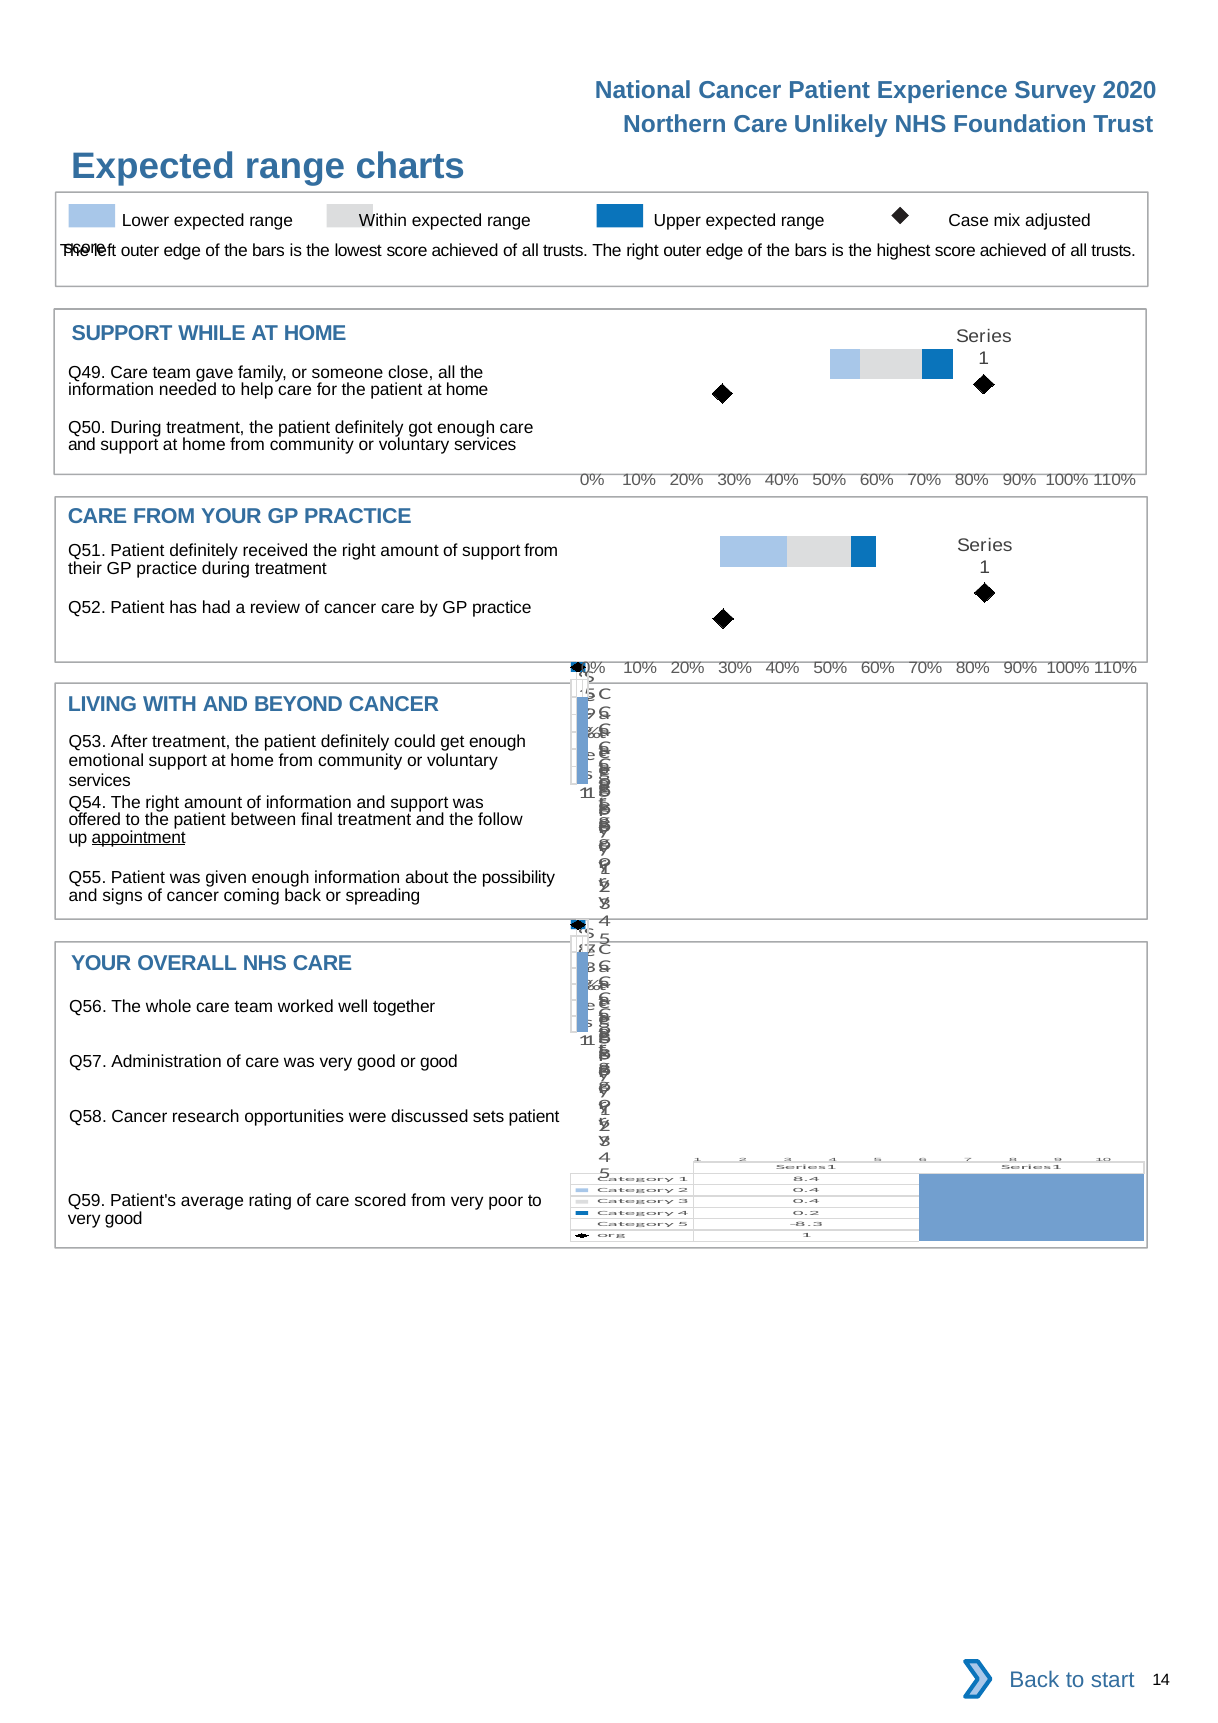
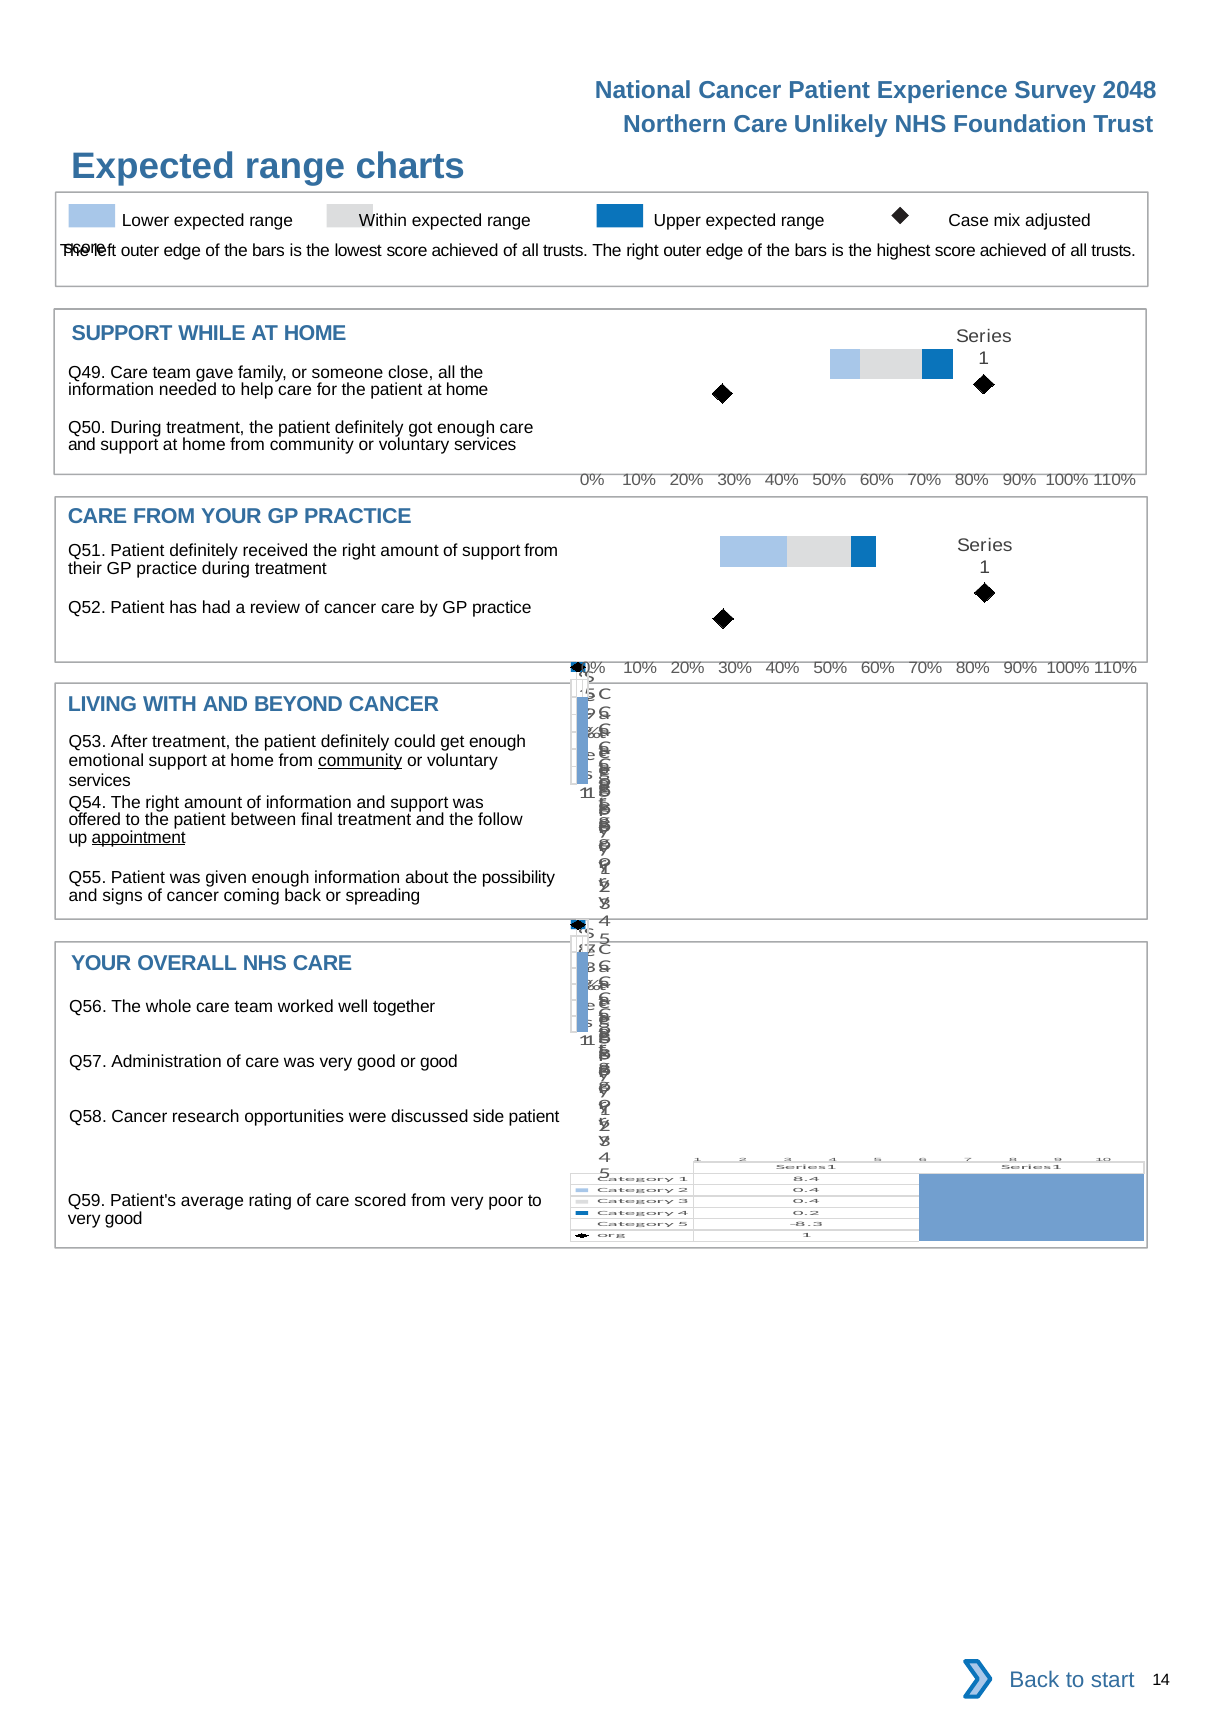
2020: 2020 -> 2048 (1130, 91)
community underline: none -> present (360, 761)
sets: sets -> side (489, 1117)
